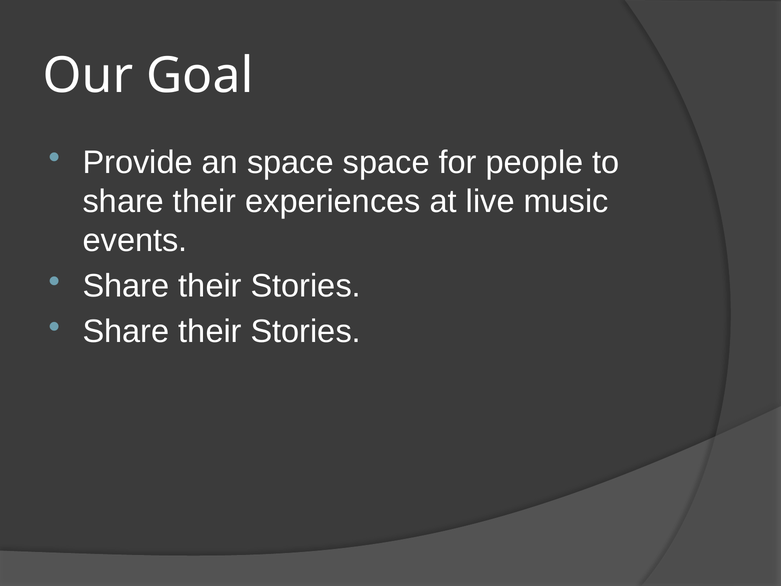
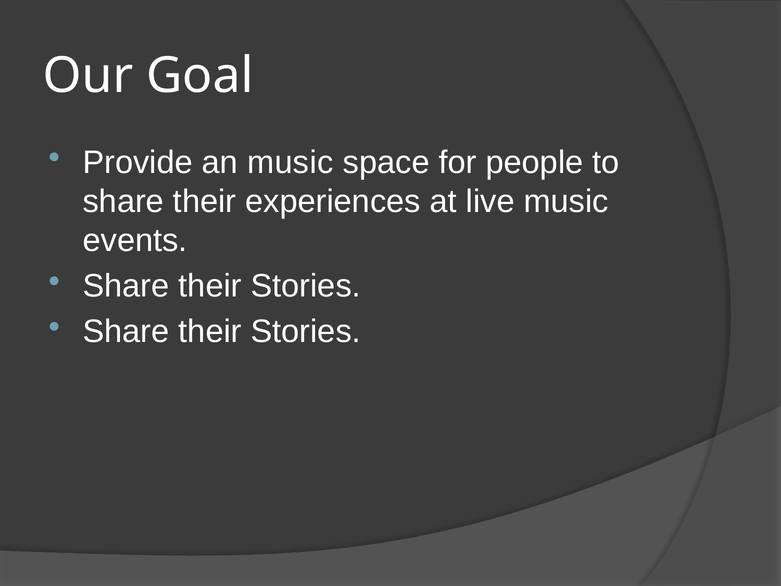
an space: space -> music (290, 162)
